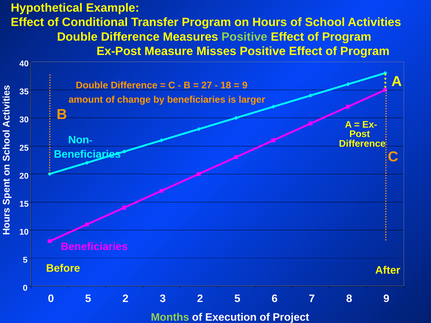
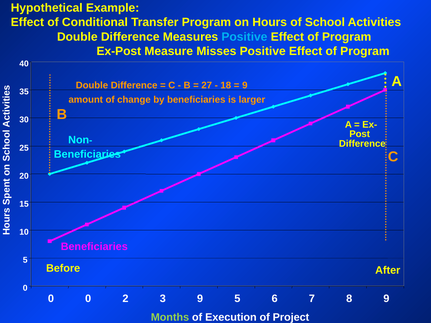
Positive colour: light green -> light blue (244, 37)
5: 5 -> 0 (88, 299)
3 2: 2 -> 9 (200, 299)
